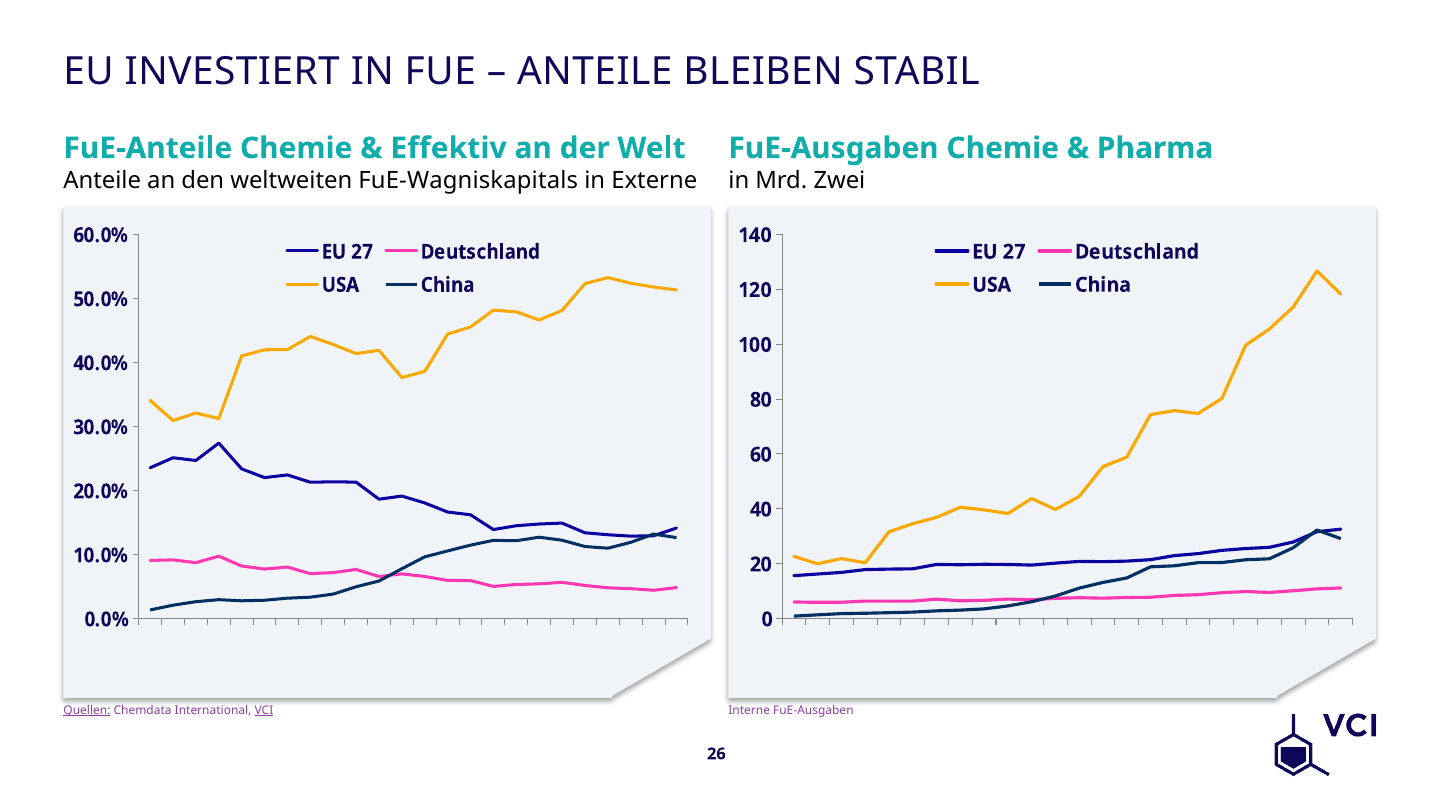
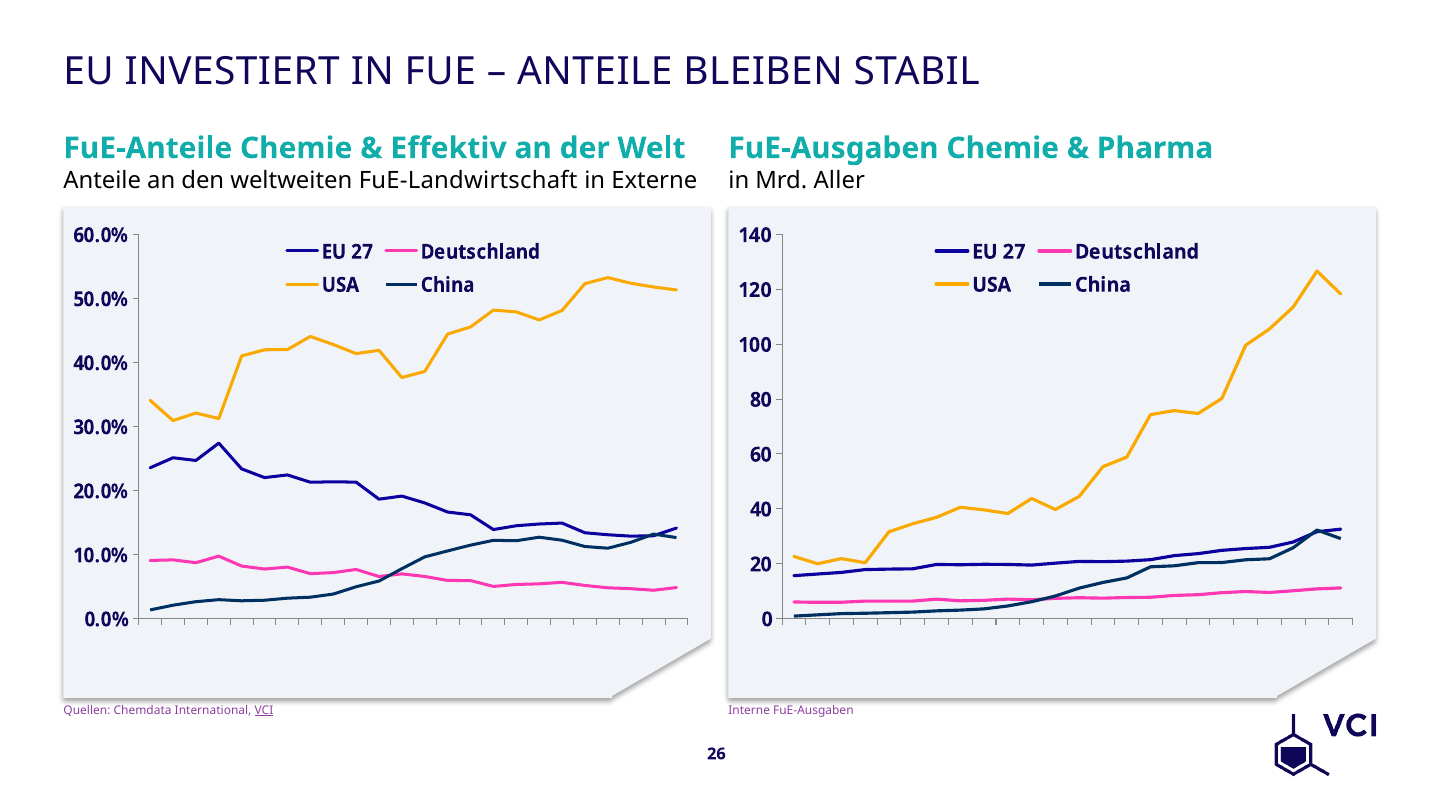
FuE-Wagniskapitals: FuE-Wagniskapitals -> FuE-Landwirtschaft (468, 180)
Zwei: Zwei -> Aller (839, 180)
Quellen underline: present -> none (87, 711)
